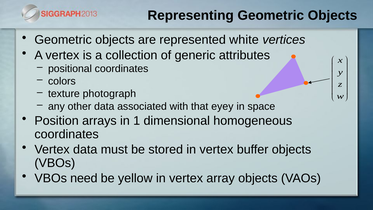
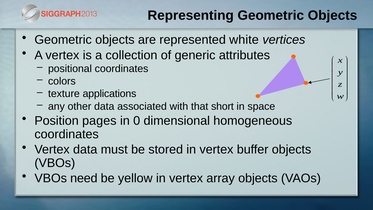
photograph: photograph -> applications (109, 94)
eyey: eyey -> short (222, 106)
arrays: arrays -> pages (99, 121)
1: 1 -> 0 (137, 121)
